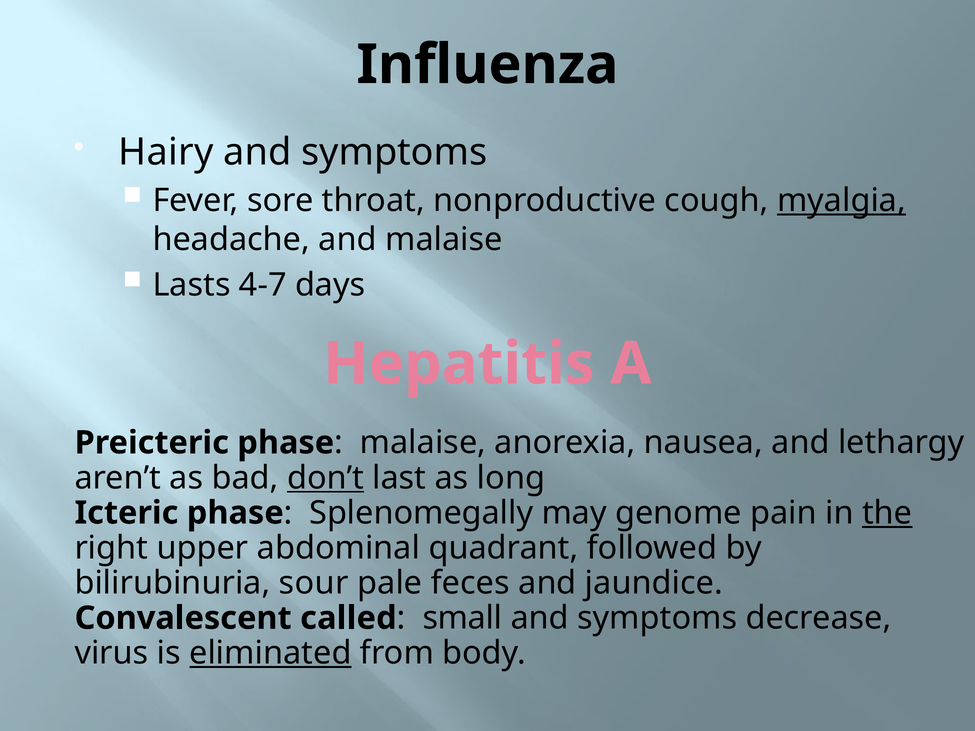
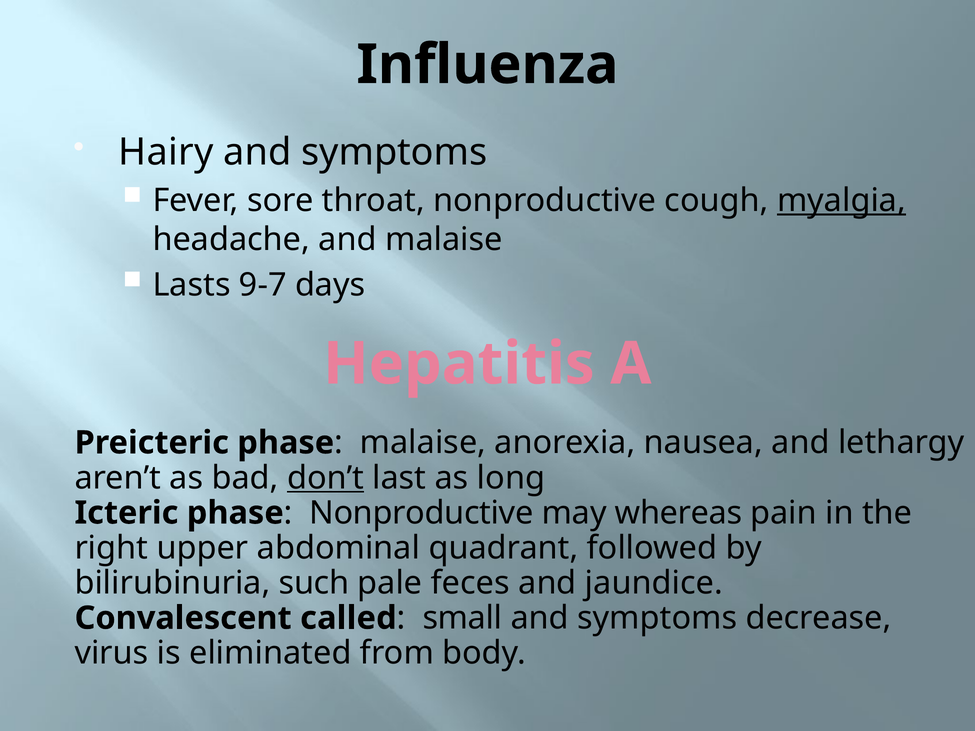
4-7: 4-7 -> 9-7 (263, 285)
Splenomegally: Splenomegally -> Nonproductive (421, 513)
genome: genome -> whereas (679, 513)
the underline: present -> none (887, 513)
sour: sour -> such (314, 583)
eliminated underline: present -> none (270, 653)
